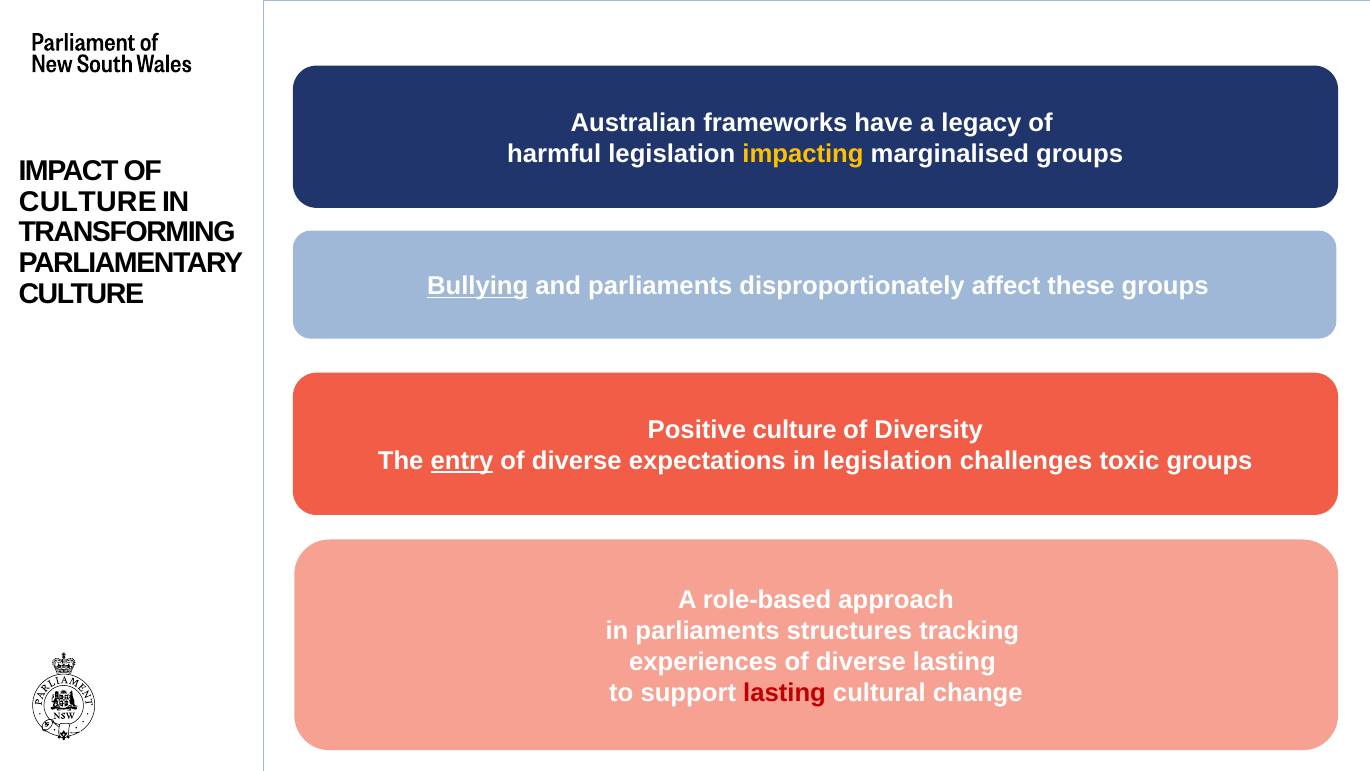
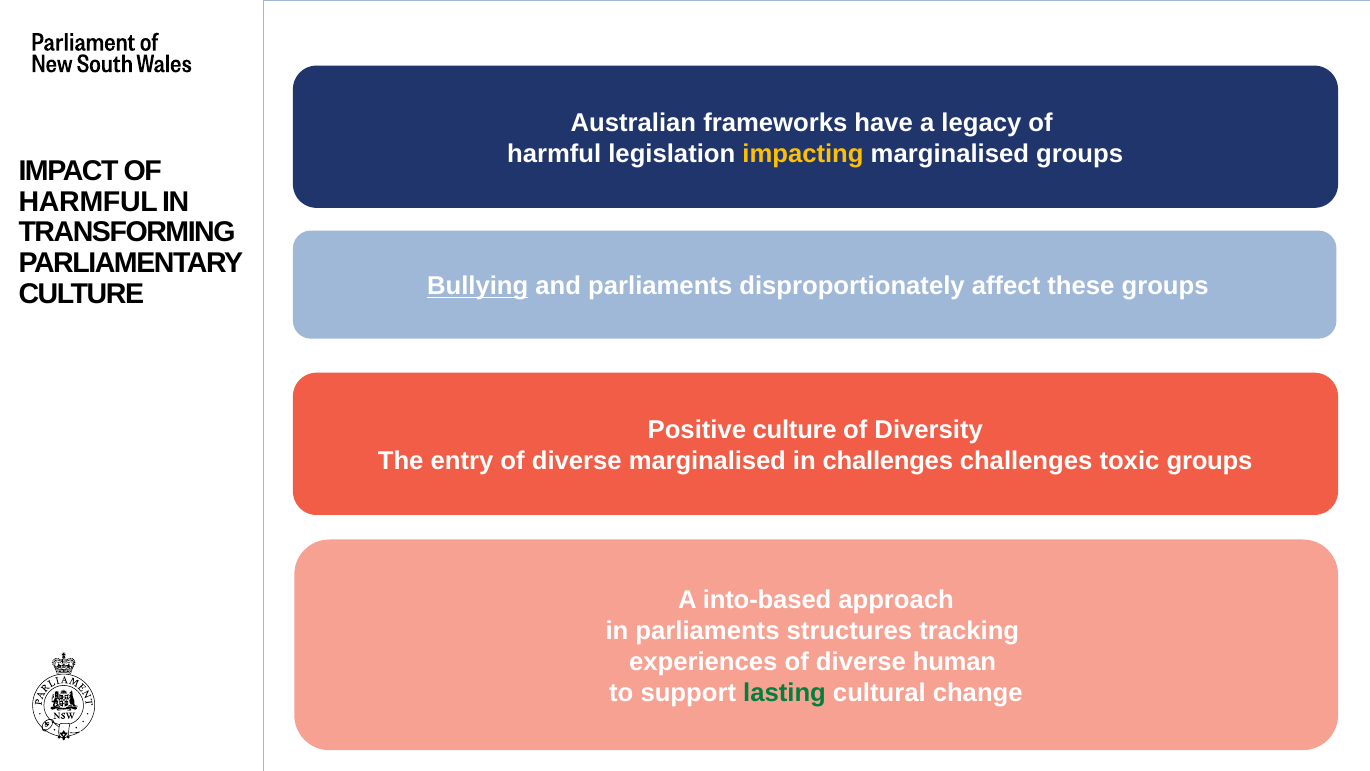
CULTURE: CULTURE -> HARMFUL (88, 202)
entry underline: present -> none (462, 461)
diverse expectations: expectations -> marginalised (707, 461)
in legislation: legislation -> challenges (888, 461)
role-based: role-based -> into-based (767, 600)
diverse lasting: lasting -> human (954, 662)
lasting colour: red -> green (785, 693)
